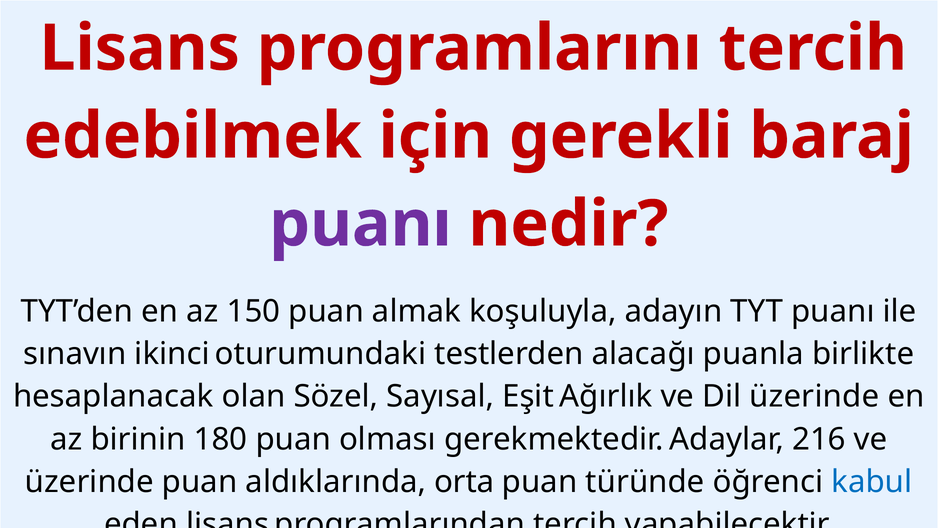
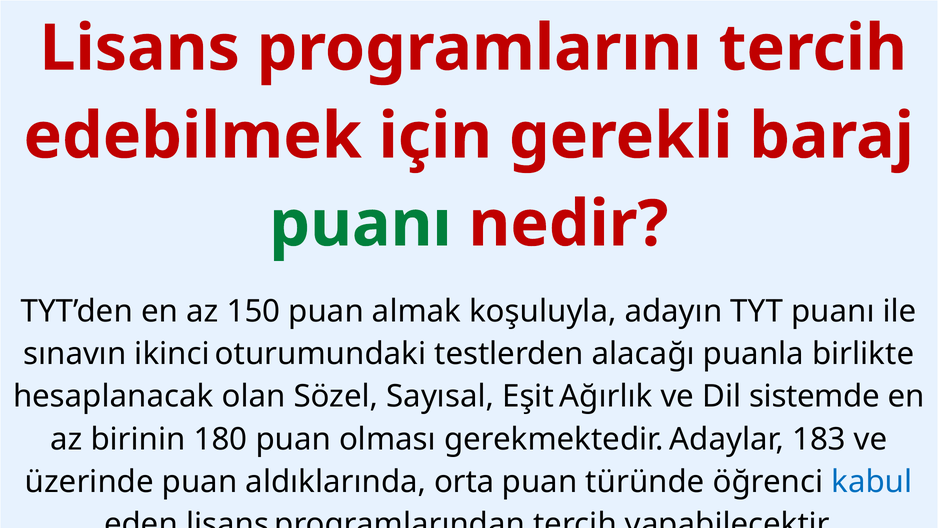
puanı colour: purple -> green (361, 224)
Dil üzerinde: üzerinde -> sistemde (815, 396)
216: 216 -> 183 (819, 439)
